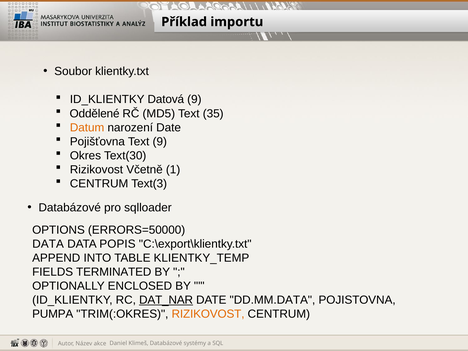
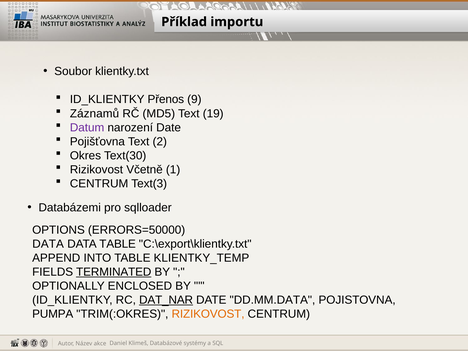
Datová: Datová -> Přenos (166, 99)
Oddělené: Oddělené -> Záznamů (95, 113)
35: 35 -> 19 (213, 113)
Datum colour: orange -> purple (87, 128)
Text 9: 9 -> 2 (160, 142)
Databázové: Databázové -> Databázemi (70, 208)
DATA POPIS: POPIS -> TABLE (118, 244)
TERMINATED underline: none -> present (114, 272)
